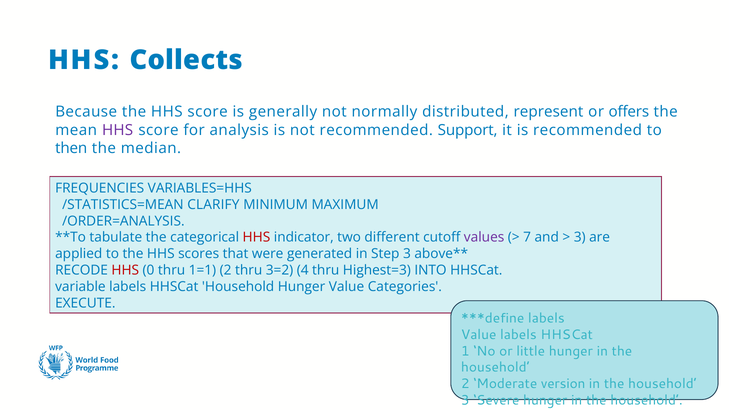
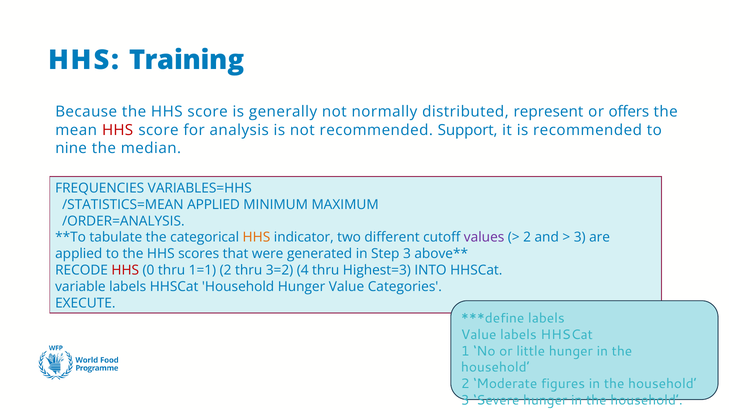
Collects: Collects -> Training (187, 60)
HHS colour: purple -> red (118, 130)
then: then -> nine (71, 148)
/STATISTICS=MEAN CLARIFY: CLARIFY -> APPLIED (214, 205)
HHS colour: red -> orange (256, 237)
7: 7 -> 2 (527, 237)
version: version -> figures (563, 384)
